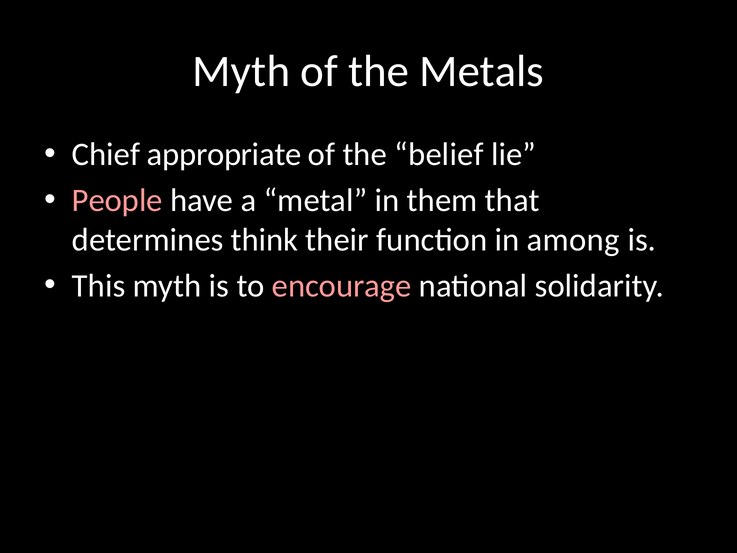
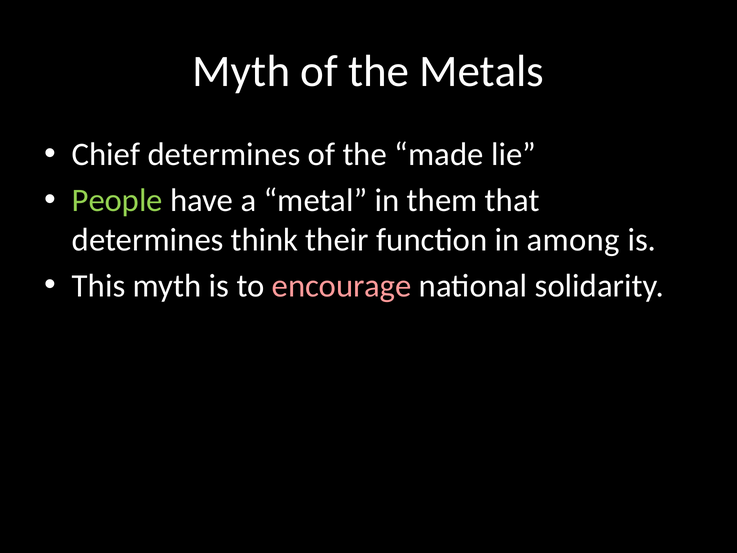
Chief appropriate: appropriate -> determines (224, 155)
belief: belief -> made (439, 155)
People colour: pink -> light green (117, 200)
